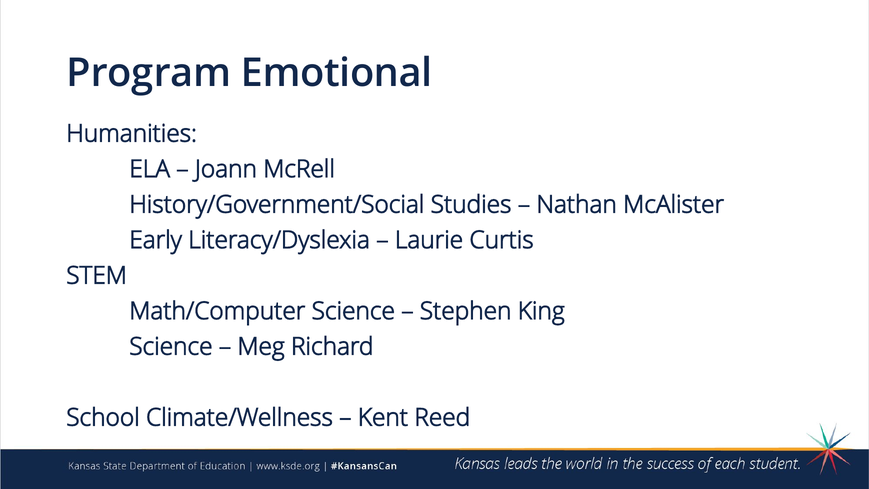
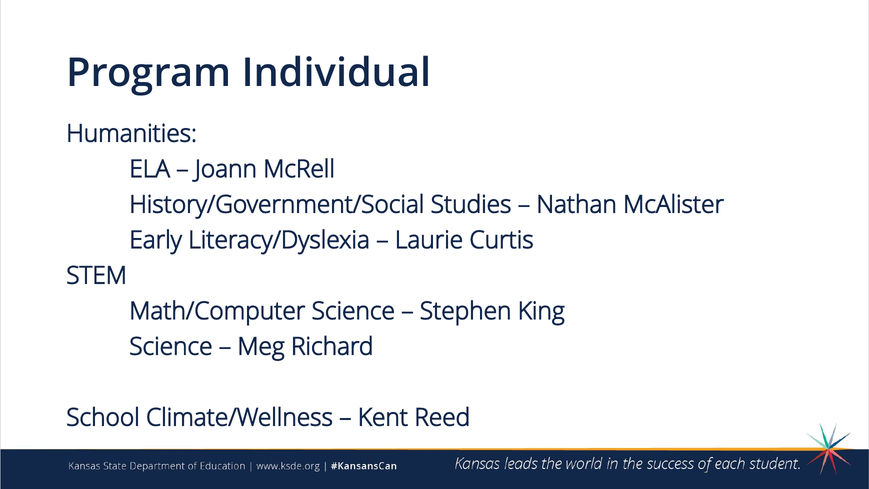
Emotional: Emotional -> Individual (336, 73)
